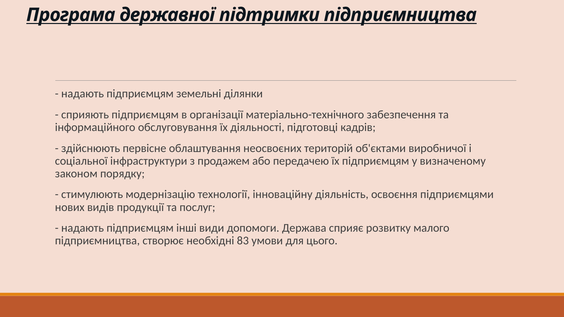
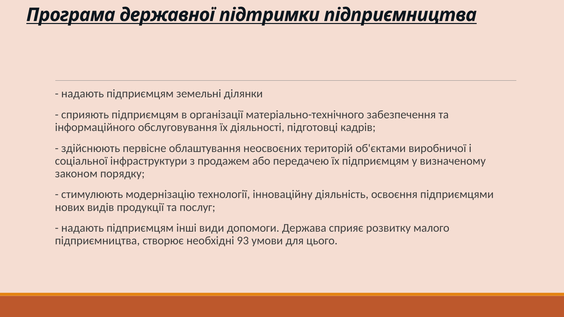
83: 83 -> 93 (243, 241)
